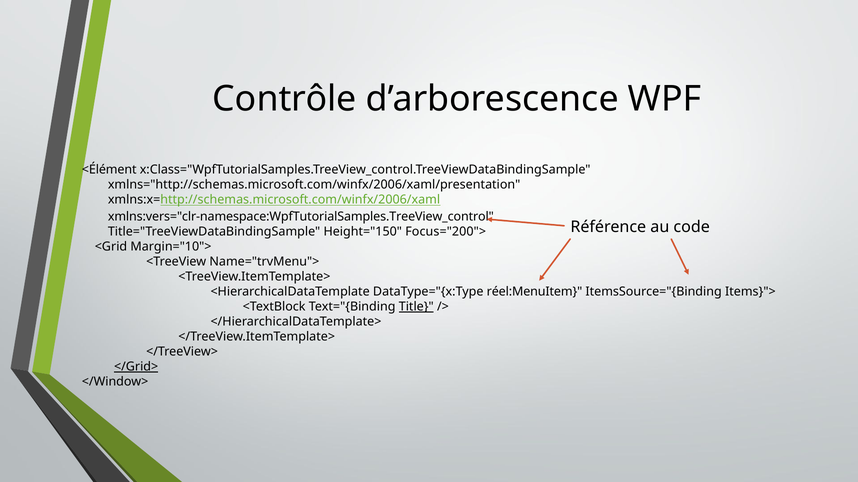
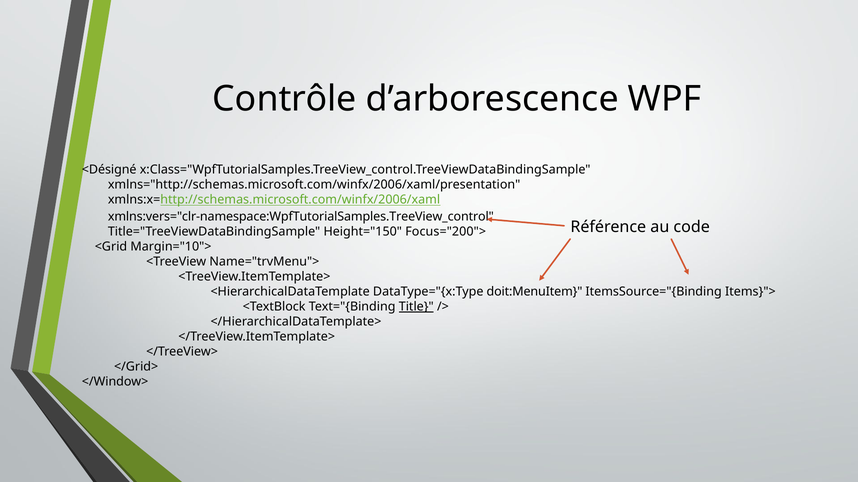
<Élément: <Élément -> <Désigné (109, 170)
réel:MenuItem: réel:MenuItem -> doit:MenuItem (534, 292)
</Grid> underline: present -> none (136, 367)
